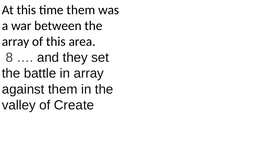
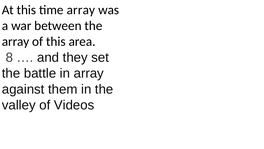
time them: them -> array (81, 10)
Create: Create -> Videos (74, 105)
